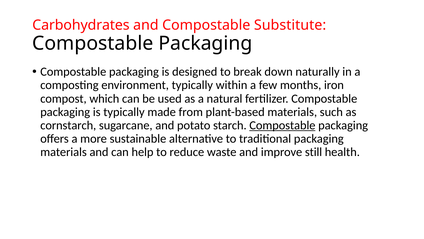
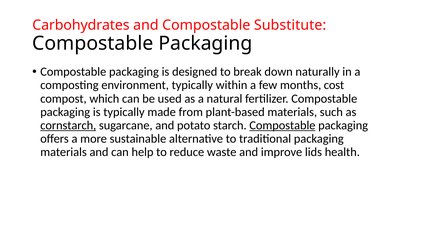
iron: iron -> cost (334, 85)
cornstarch underline: none -> present (68, 125)
still: still -> lids (313, 152)
